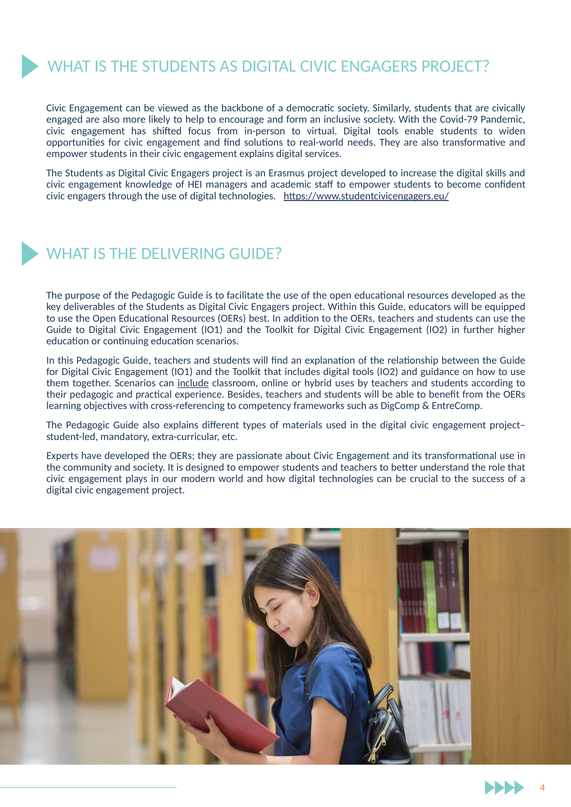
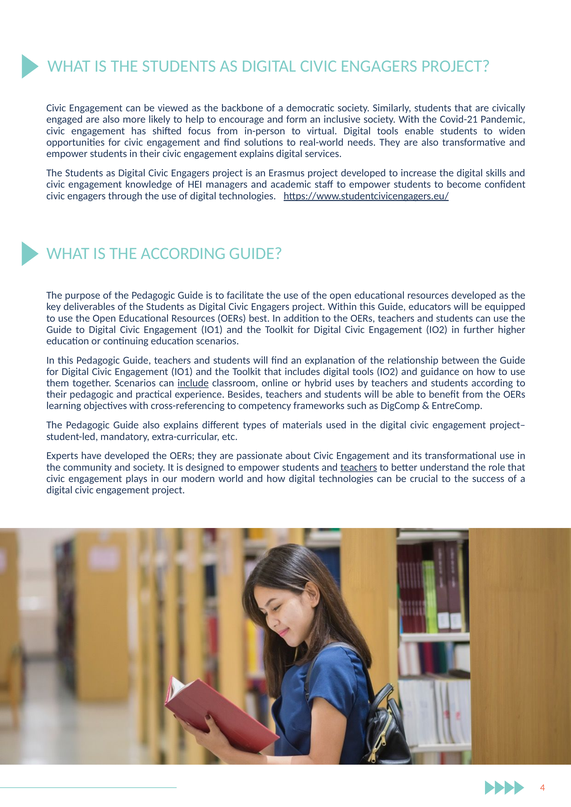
Covid-79: Covid-79 -> Covid-21 (459, 120)
THE DELIVERING: DELIVERING -> ACCORDING (183, 254)
teachers underline: none -> present (359, 468)
